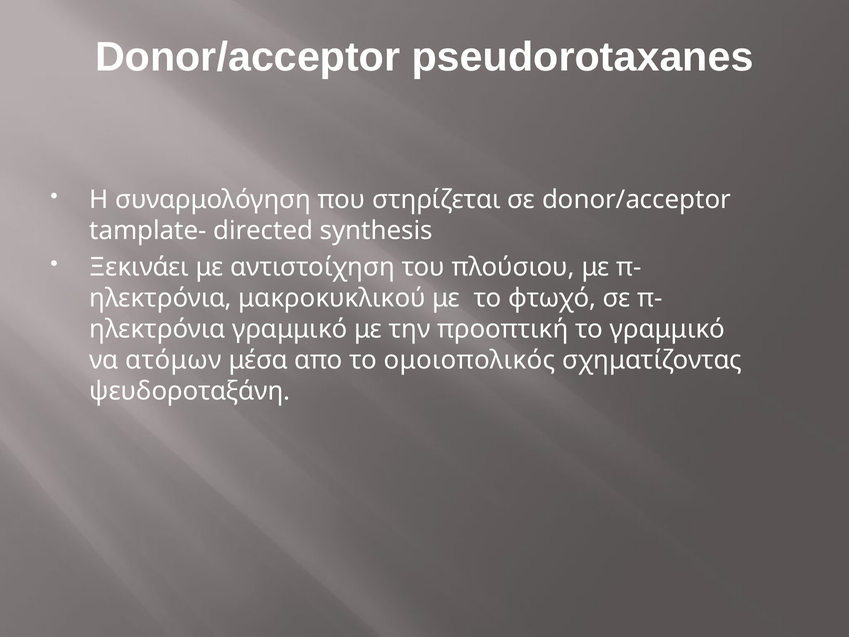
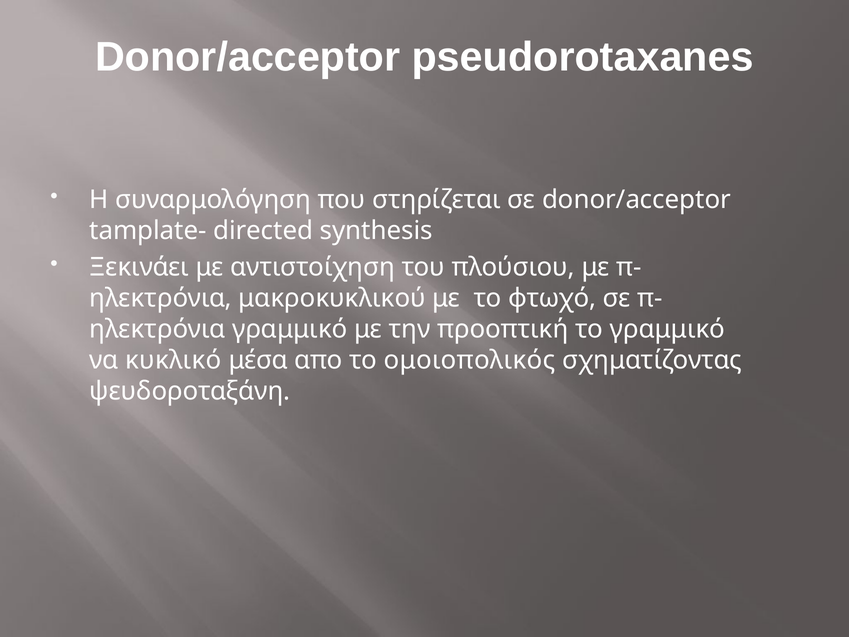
ατόμων: ατόμων -> κυκλικό (173, 360)
